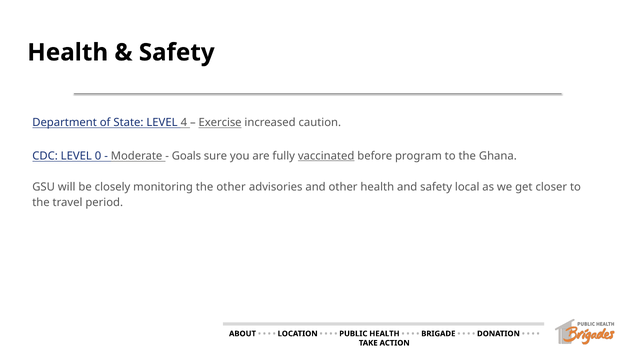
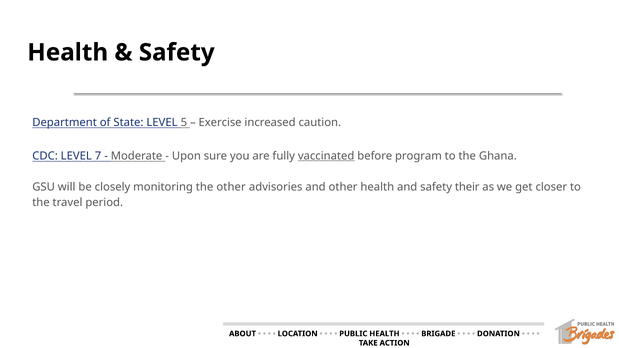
4: 4 -> 5 (184, 123)
Exercise underline: present -> none (220, 123)
0: 0 -> 7 (98, 156)
Goals: Goals -> Upon (186, 156)
local: local -> their (467, 187)
